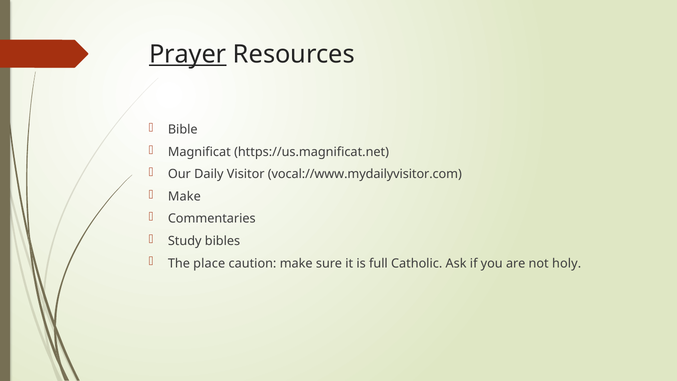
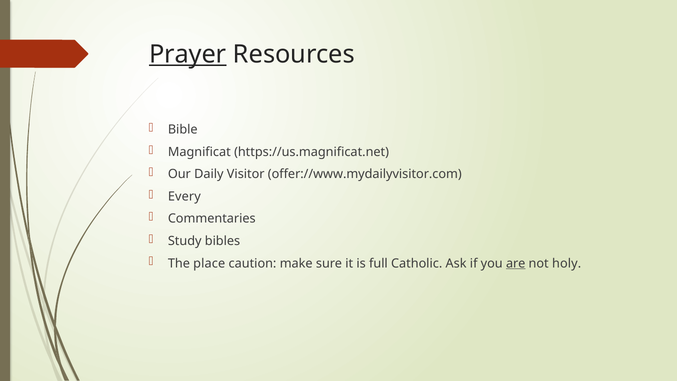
vocal://www.mydailyvisitor.com: vocal://www.mydailyvisitor.com -> offer://www.mydailyvisitor.com (365, 174)
Make: Make -> Every (184, 196)
are underline: none -> present (516, 263)
